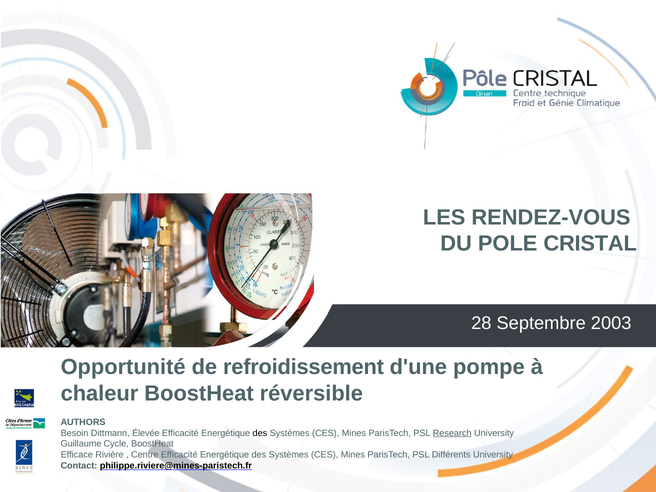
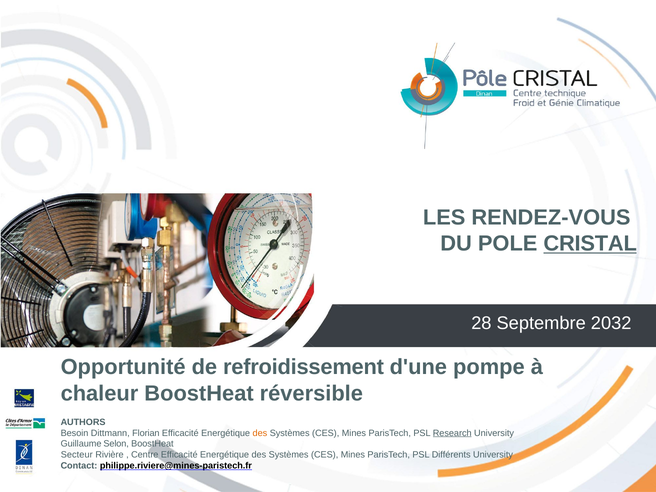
CRISTAL underline: none -> present (590, 244)
2003: 2003 -> 2032 (611, 323)
Élevée: Élevée -> Florian (146, 433)
des colour: black -> orange (260, 433)
Cycle: Cycle -> Selon (116, 444)
Efficace: Efficace -> Secteur (77, 455)
